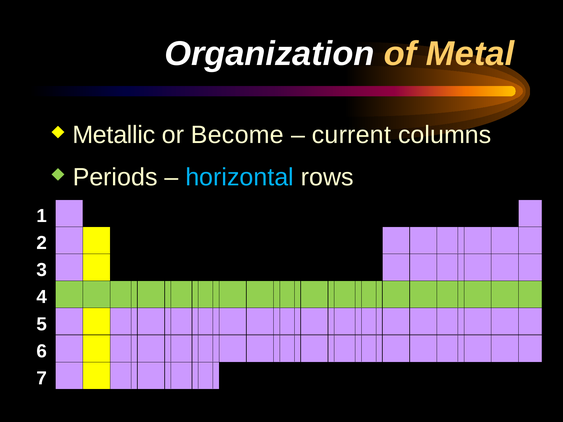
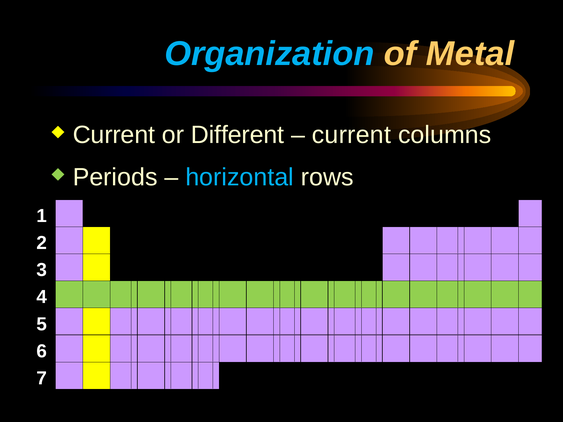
Organization colour: white -> light blue (269, 54)
Metallic: Metallic -> Current (114, 135)
Become: Become -> Different (238, 135)
